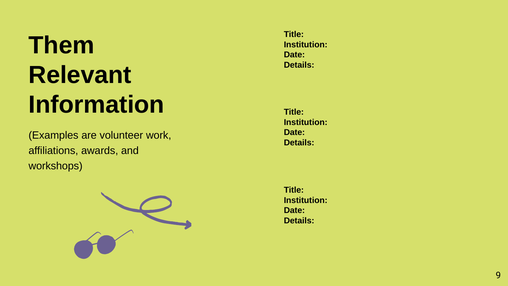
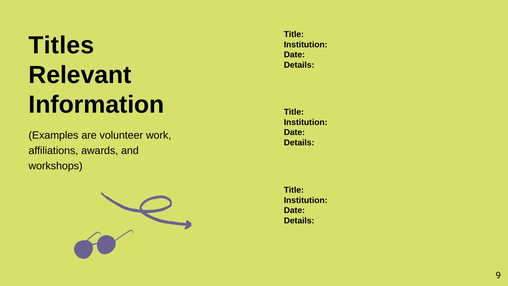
Them: Them -> Titles (61, 45)
